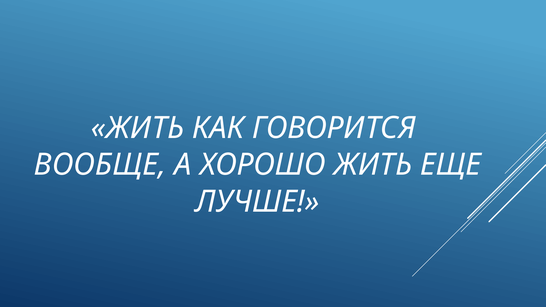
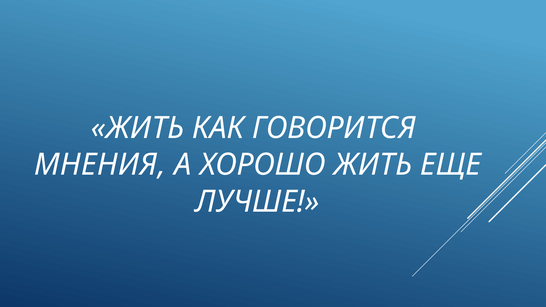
ВООБЩЕ: ВООБЩЕ -> МНЕНИЯ (100, 165)
